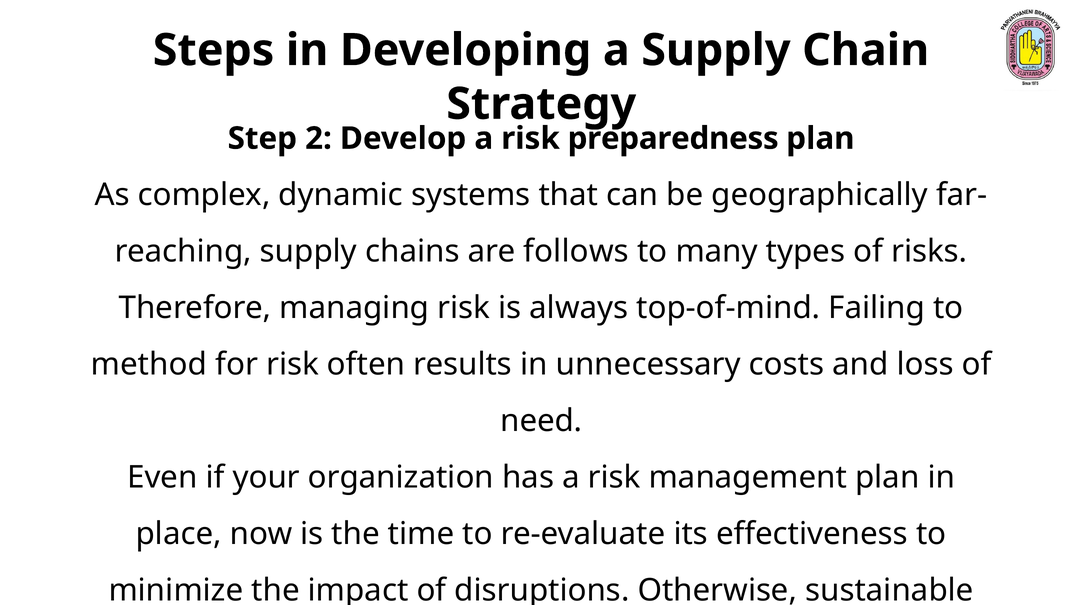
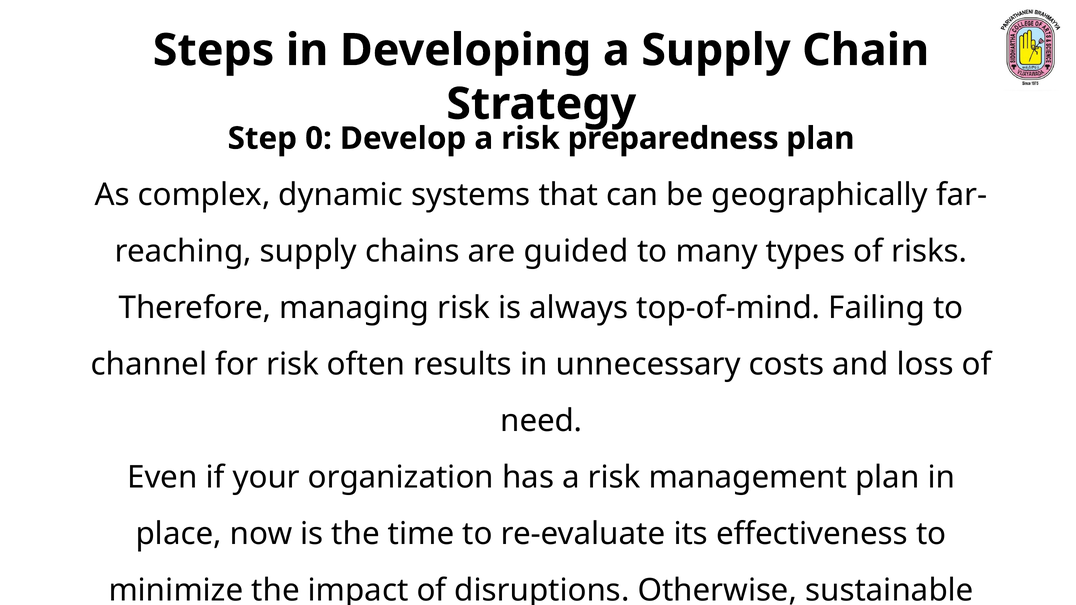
2: 2 -> 0 (318, 138)
follows: follows -> guided (576, 252)
method: method -> channel (149, 365)
